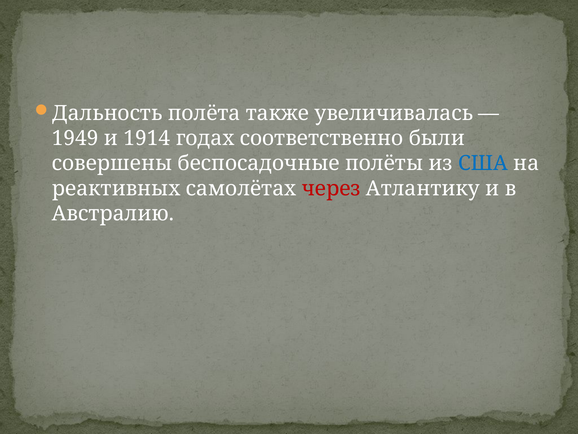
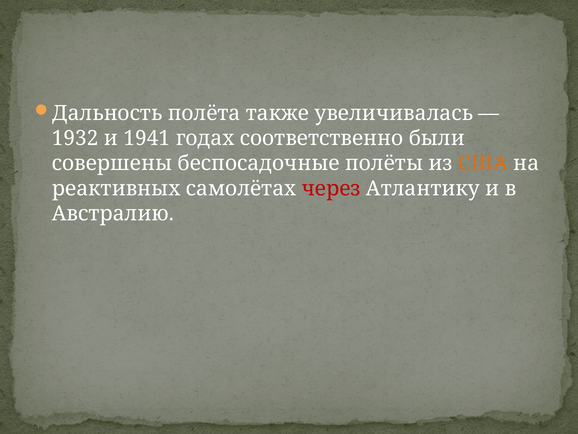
1949: 1949 -> 1932 (75, 138)
1914: 1914 -> 1941 (147, 138)
США colour: blue -> orange (483, 163)
